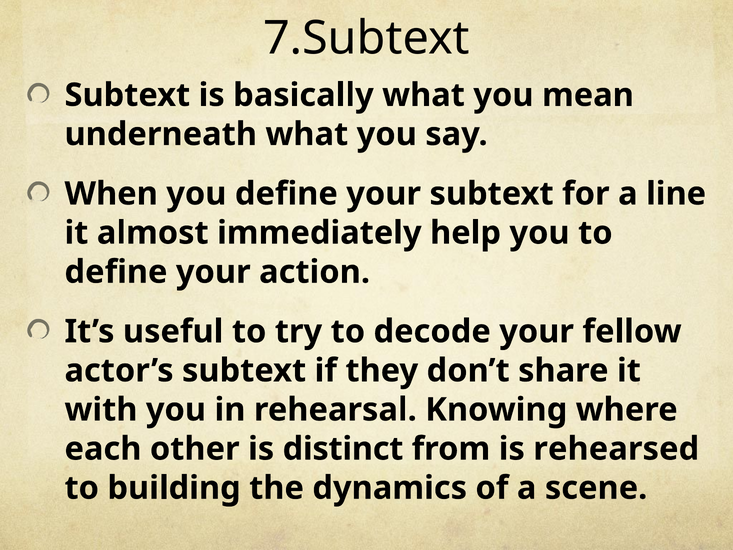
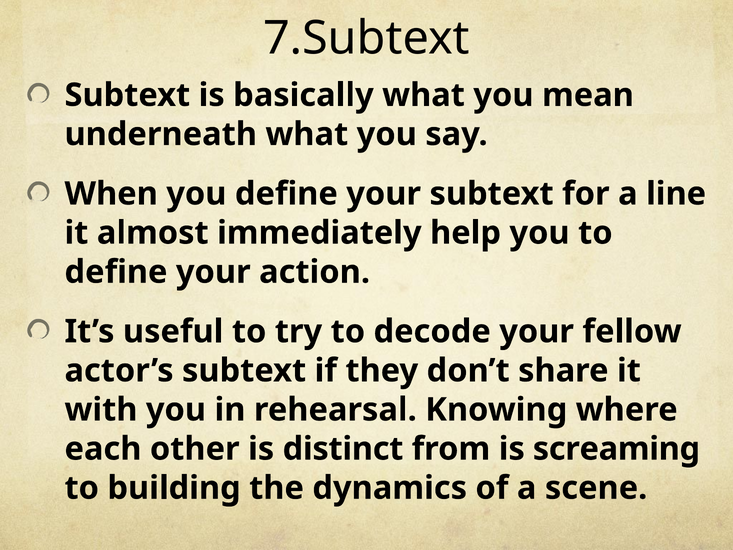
rehearsed: rehearsed -> screaming (616, 449)
